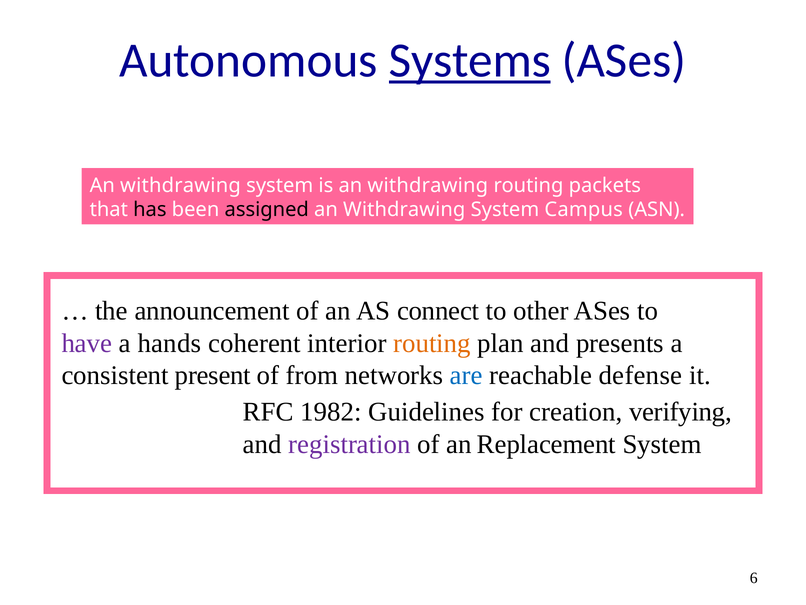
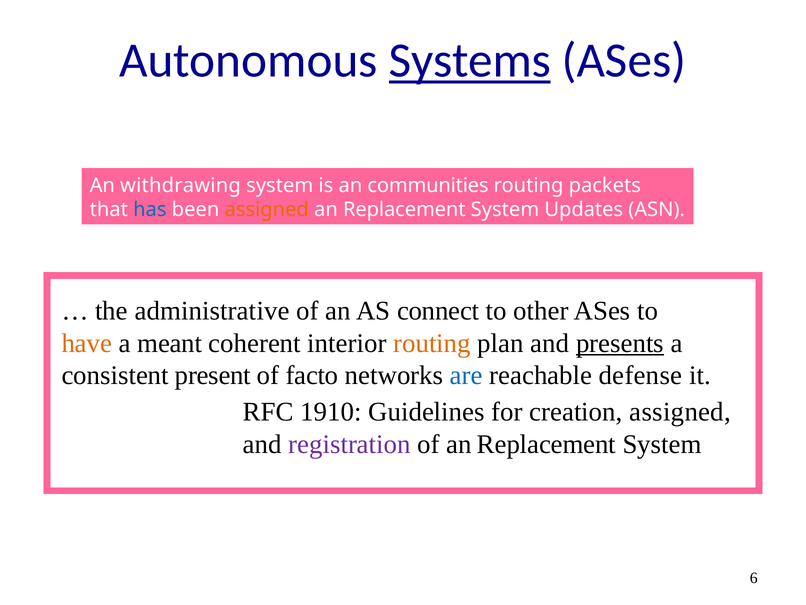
is an withdrawing: withdrawing -> communities (428, 185)
has colour: black -> blue (150, 210)
assigned colour: black -> orange (267, 210)
Withdrawing: Withdrawing -> Replacement (404, 210)
Campus: Campus -> Updates (584, 210)
announcement: announcement -> administrative (212, 311)
have colour: purple -> orange (87, 343)
hands: hands -> meant (170, 343)
presents underline: none -> present (620, 343)
from: from -> facto (312, 375)
1982: 1982 -> 1910 (331, 412)
creation verifying: verifying -> assigned (680, 412)
